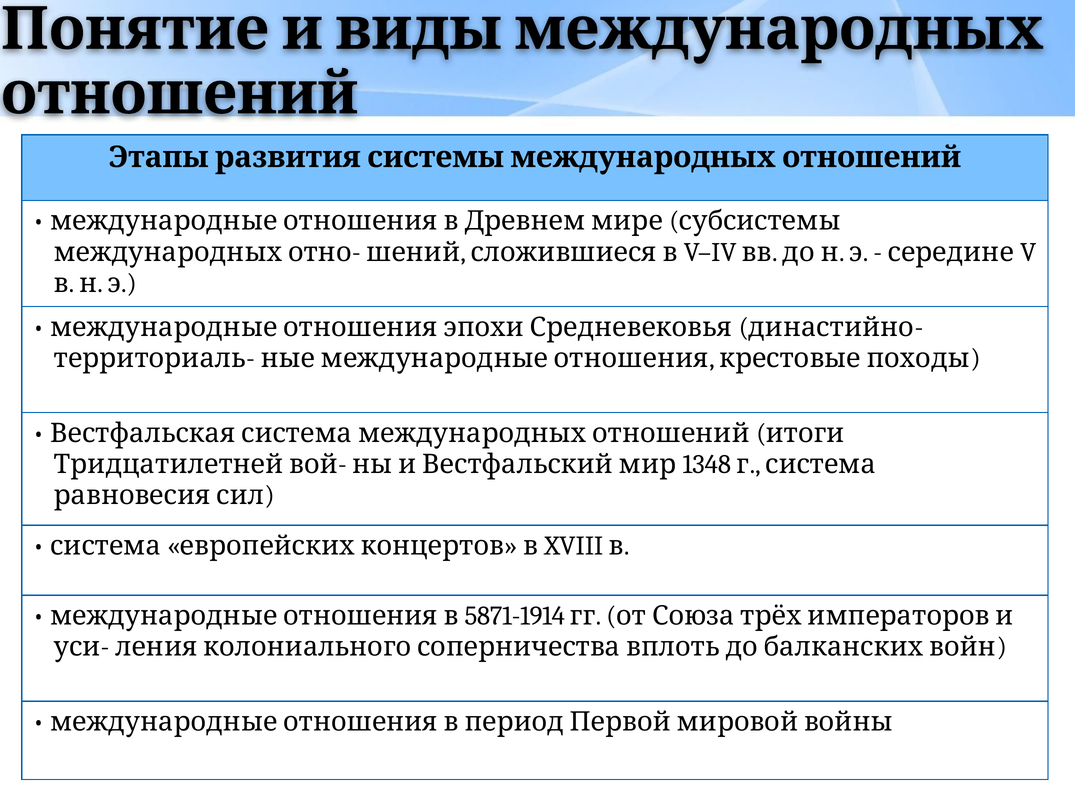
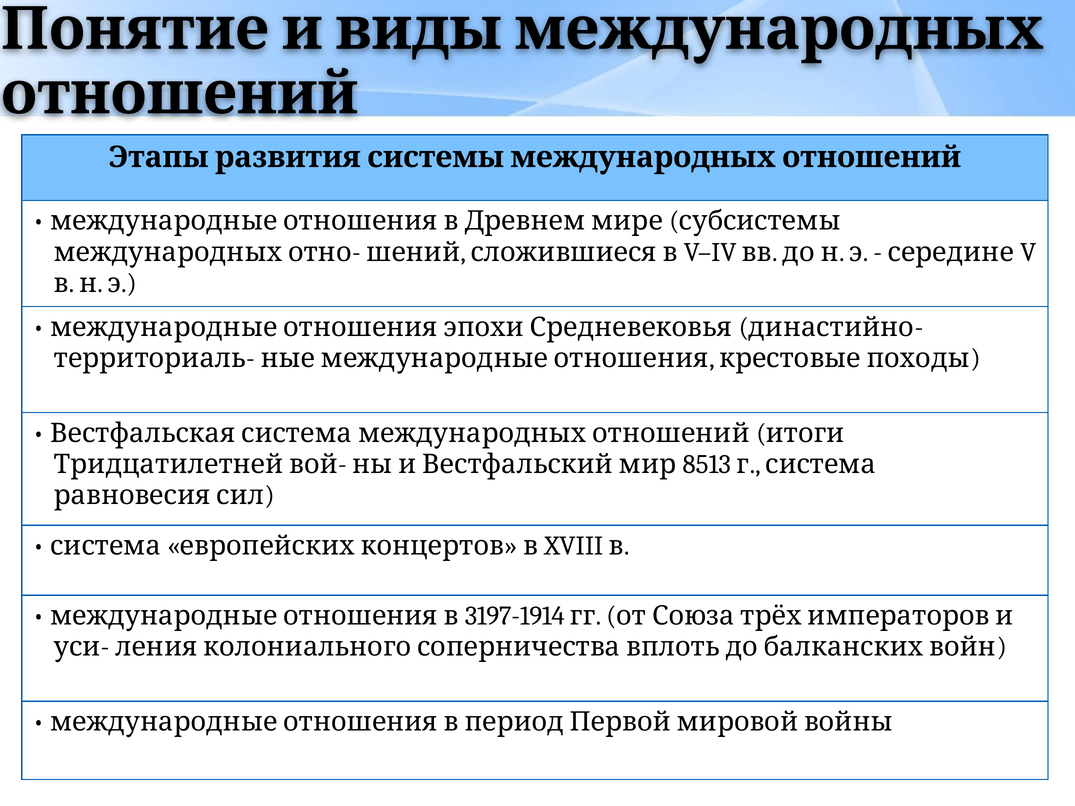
1348: 1348 -> 8513 (707, 464)
5871-1914: 5871-1914 -> 3197-1914 (515, 616)
